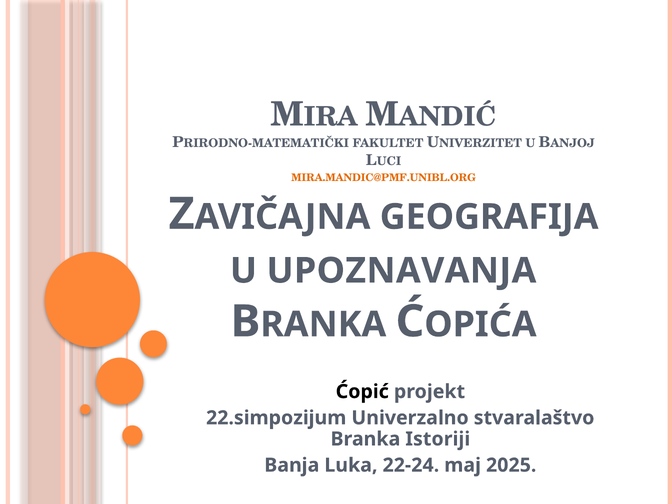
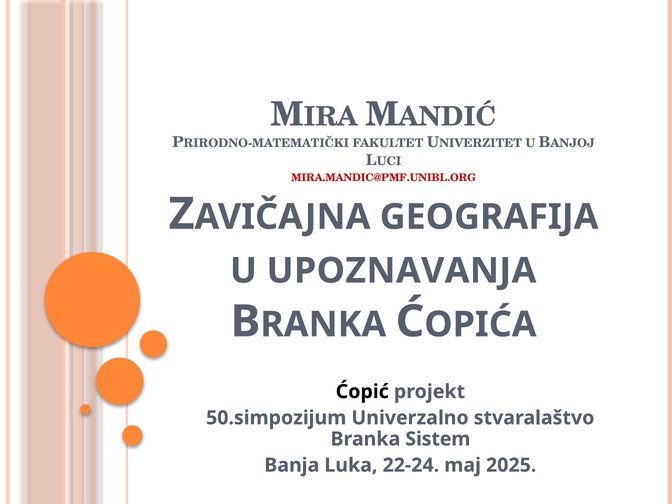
MIRA.MANDIC@PMF.UNIBL.ORG colour: orange -> red (384, 178)
22.simpozijum: 22.simpozijum -> 50.simpozijum (276, 418)
Istoriji: Istoriji -> Sistem (438, 439)
